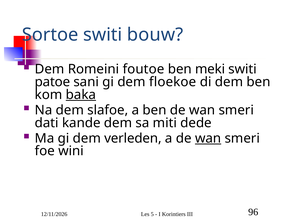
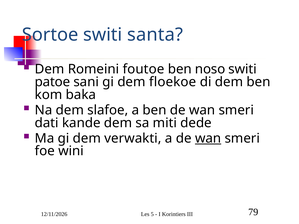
bouw: bouw -> santa (155, 35)
meki: meki -> noso (210, 69)
baka underline: present -> none (81, 95)
verleden: verleden -> verwakti (133, 138)
96: 96 -> 79 (253, 212)
